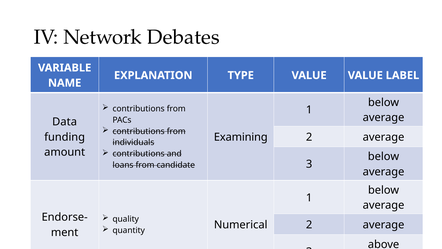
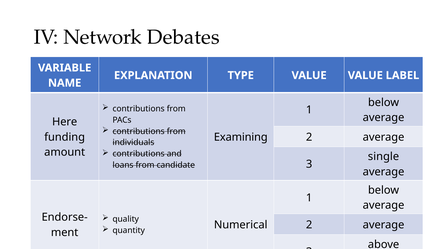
Data: Data -> Here (65, 122)
below: below -> single (384, 156)
